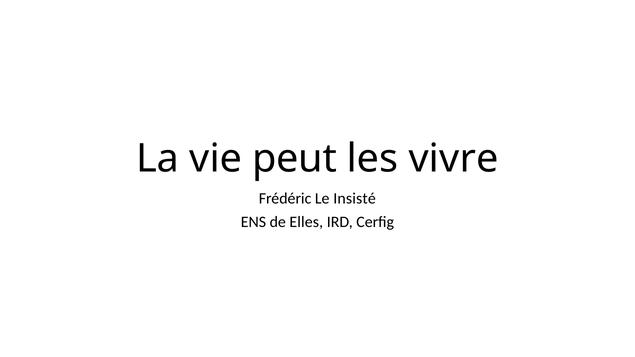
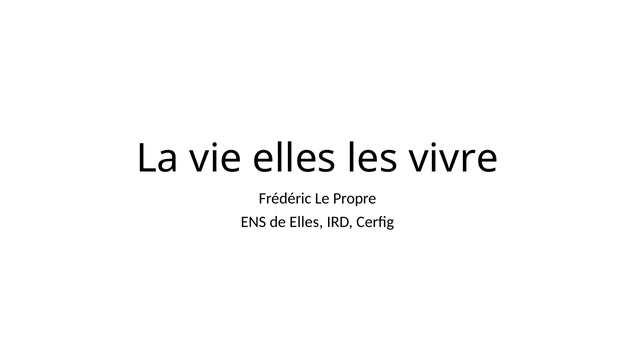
vie peut: peut -> elles (294, 159)
Insisté: Insisté -> Propre (355, 198)
